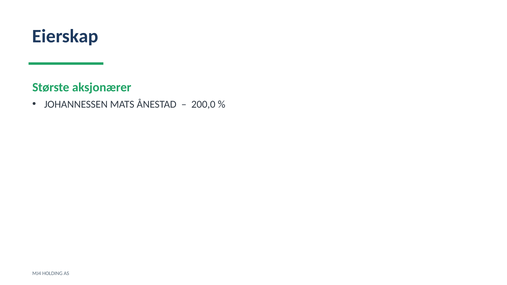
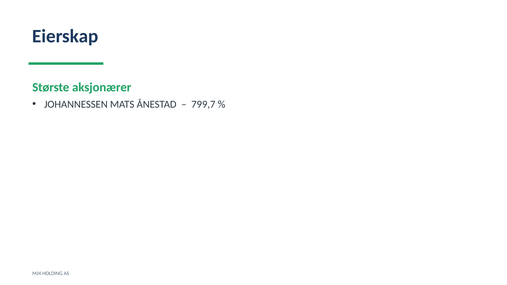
200,0: 200,0 -> 799,7 (203, 104)
